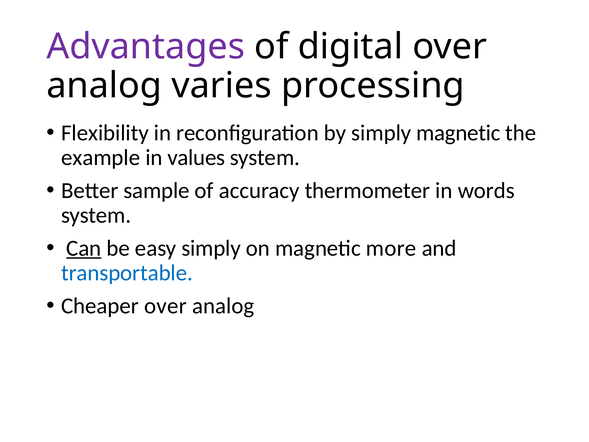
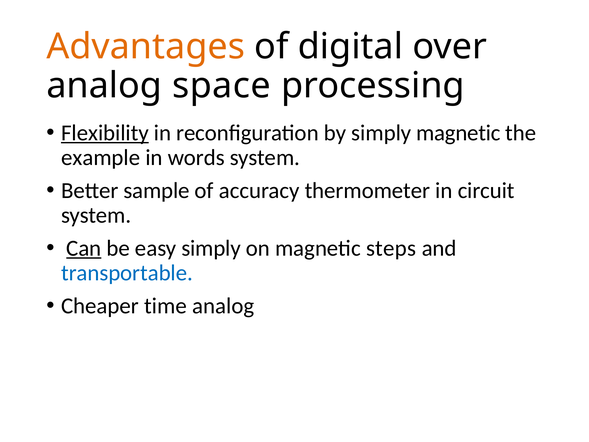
Advantages colour: purple -> orange (146, 47)
varies: varies -> space (221, 85)
Flexibility underline: none -> present (105, 133)
values: values -> words (196, 158)
words: words -> circuit (486, 190)
more: more -> steps (391, 248)
Cheaper over: over -> time (166, 306)
